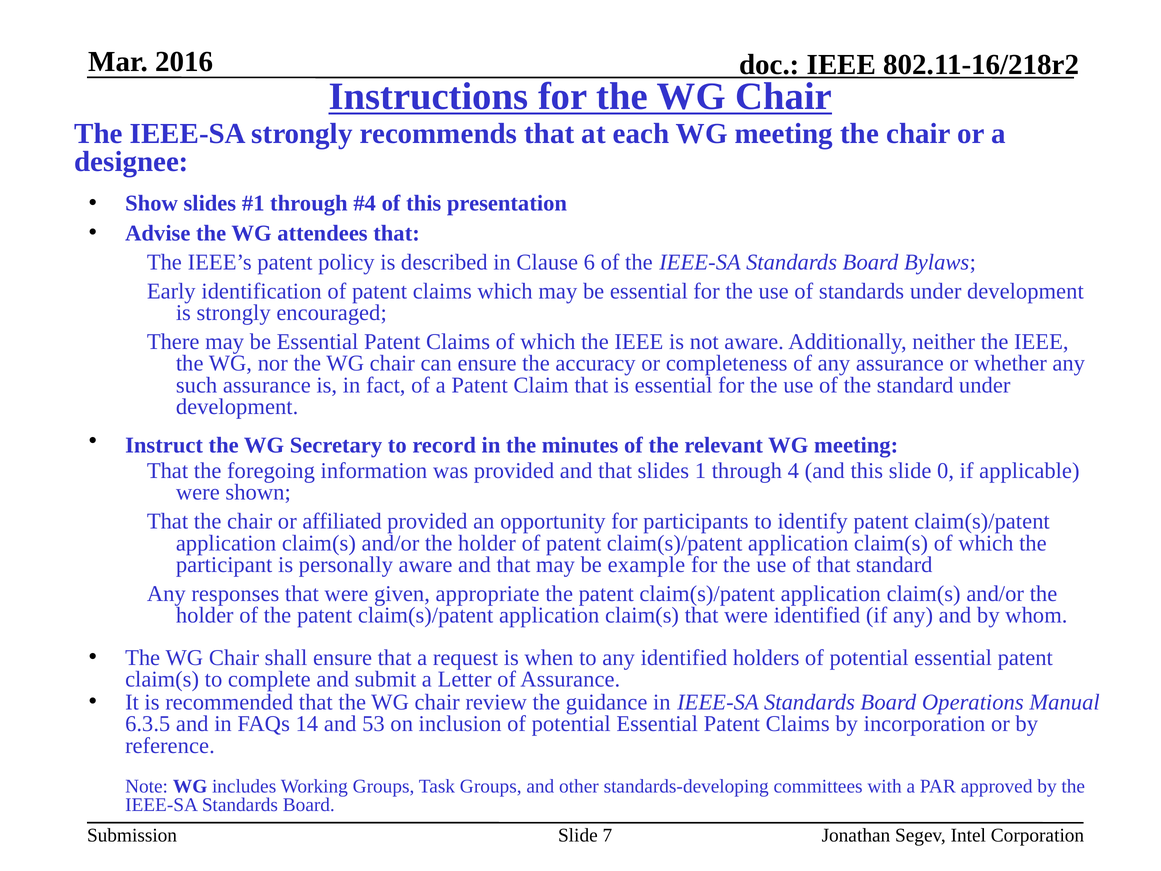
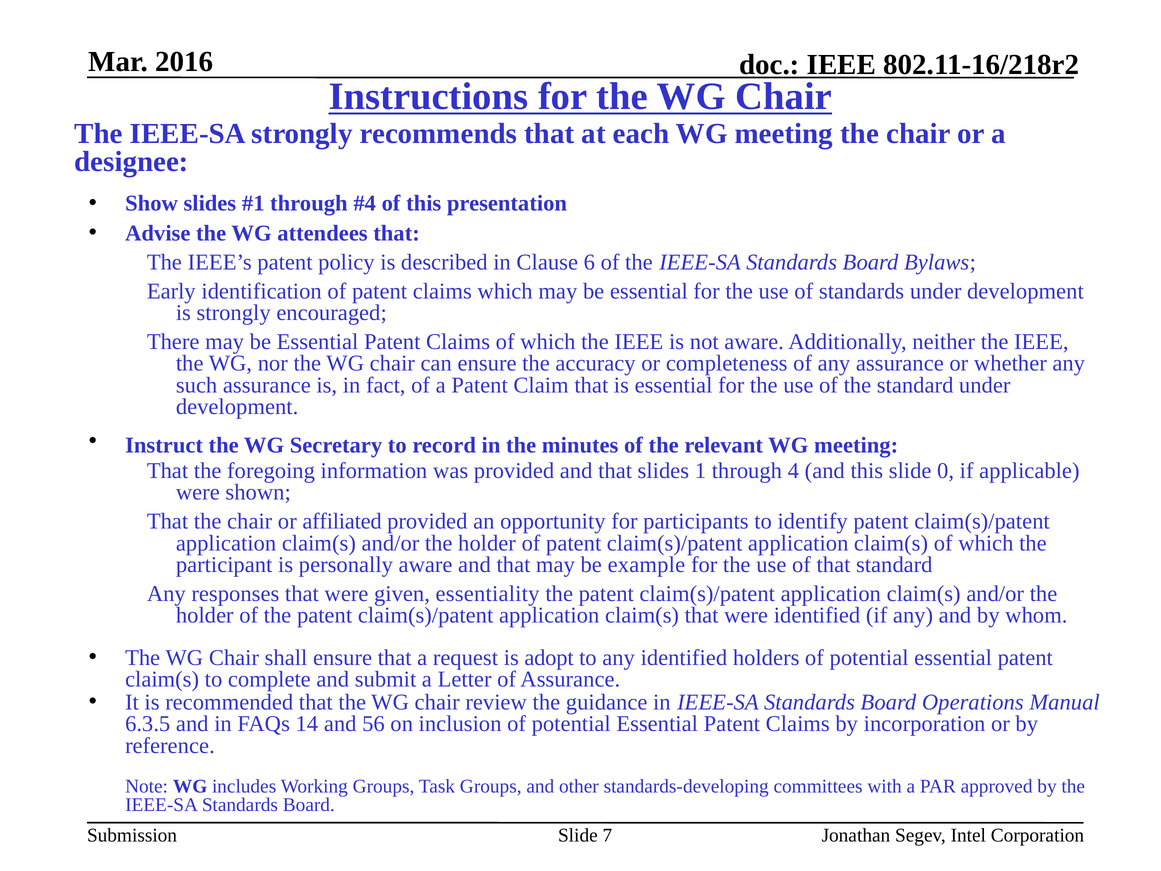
appropriate: appropriate -> essentiality (488, 594)
when: when -> adopt (549, 658)
53: 53 -> 56 (373, 724)
